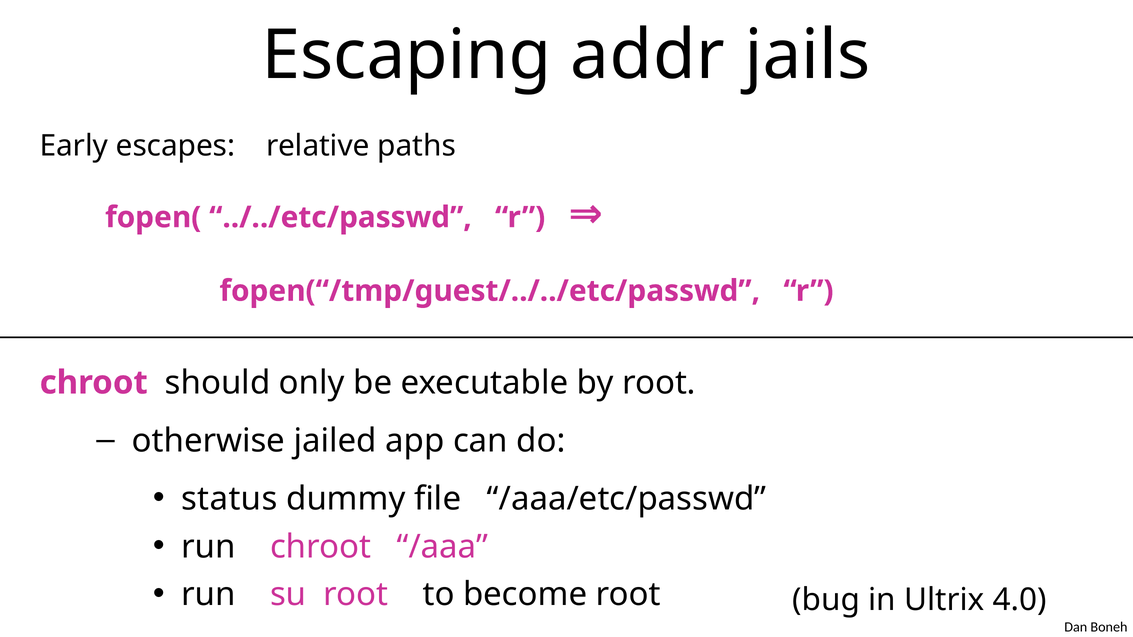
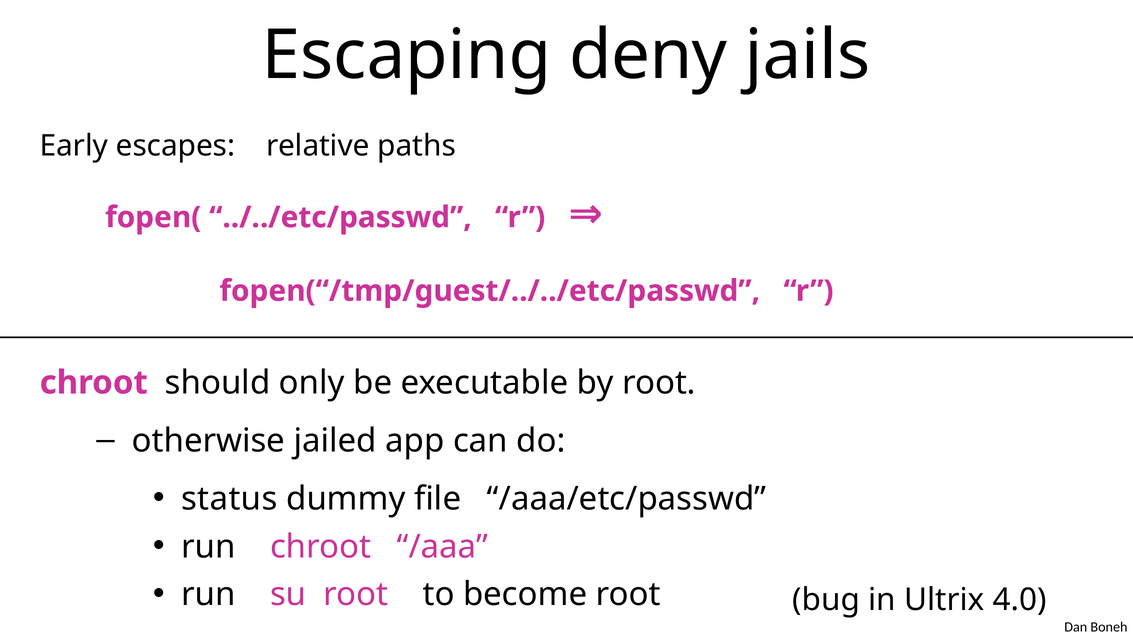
addr: addr -> deny (648, 56)
